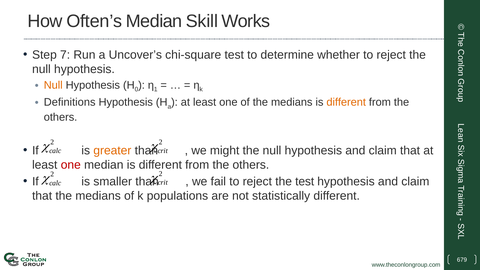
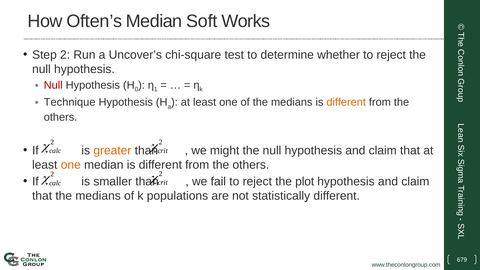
Skill: Skill -> Soft (202, 21)
Step 7: 7 -> 2 (65, 55)
Null colour: orange -> red (53, 85)
Definitions: Definitions -> Technique (70, 102)
one colour: red -> orange (71, 165)
the test: test -> plot (305, 182)
